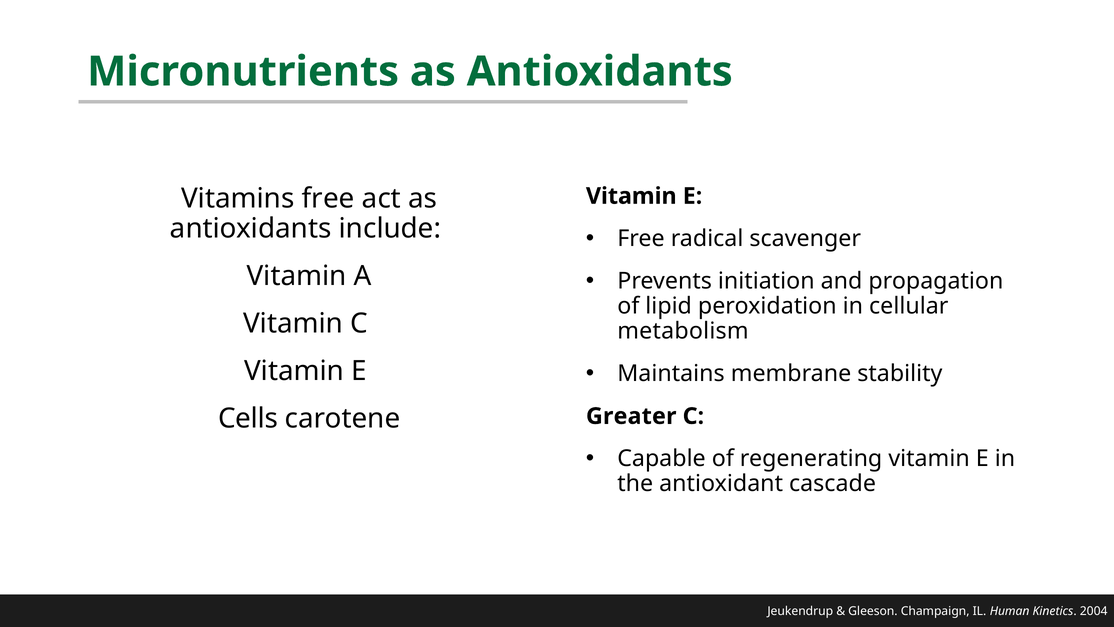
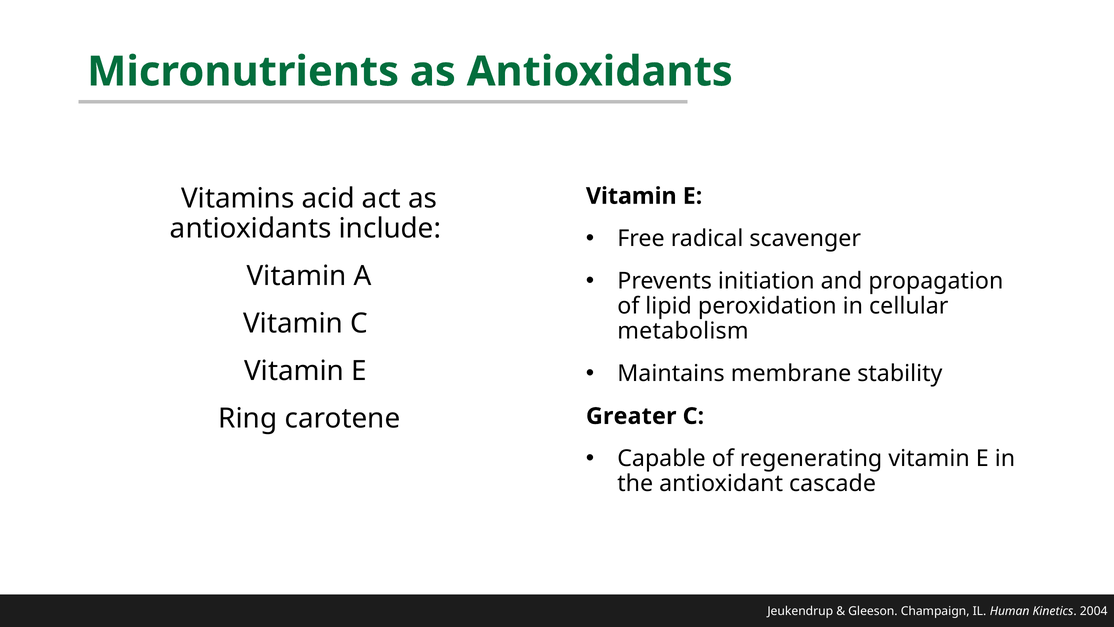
Vitamins free: free -> acid (328, 198)
Cells: Cells -> Ring (248, 418)
